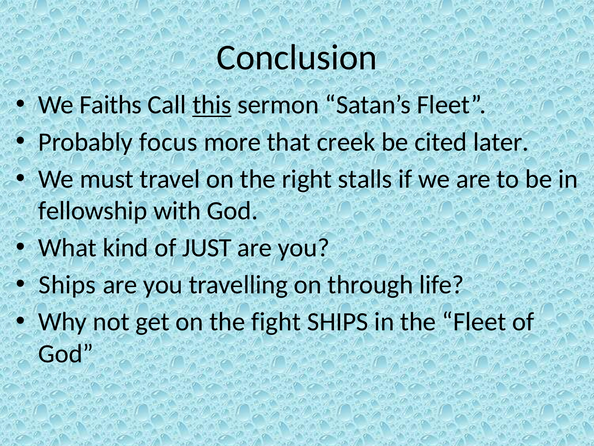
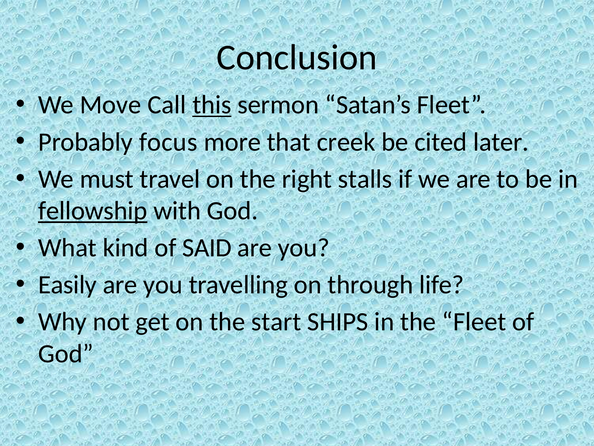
Faiths: Faiths -> Move (111, 105)
fellowship underline: none -> present (93, 211)
JUST: JUST -> SAID (207, 248)
Ships: Ships -> Easily (68, 285)
fight: fight -> start (276, 322)
